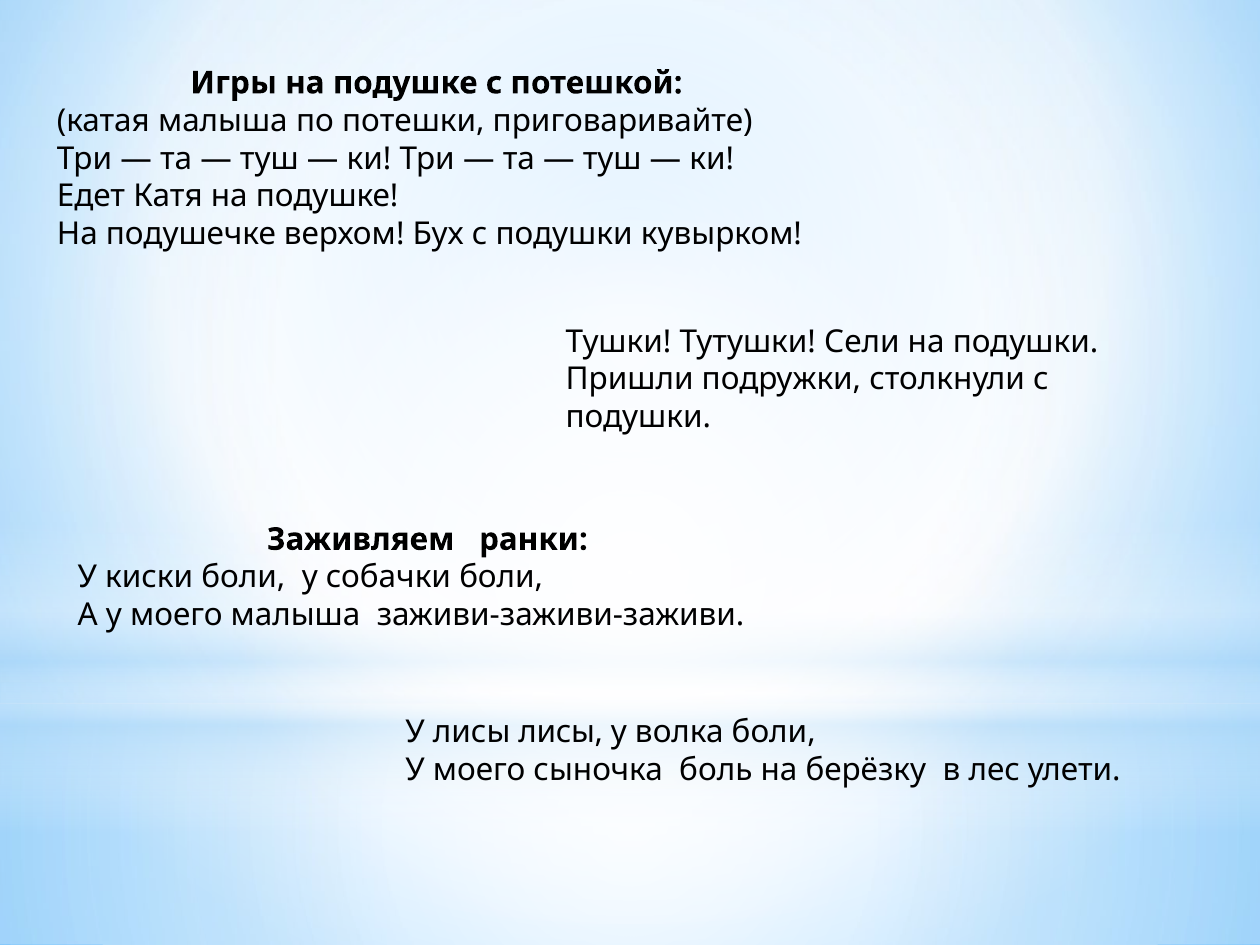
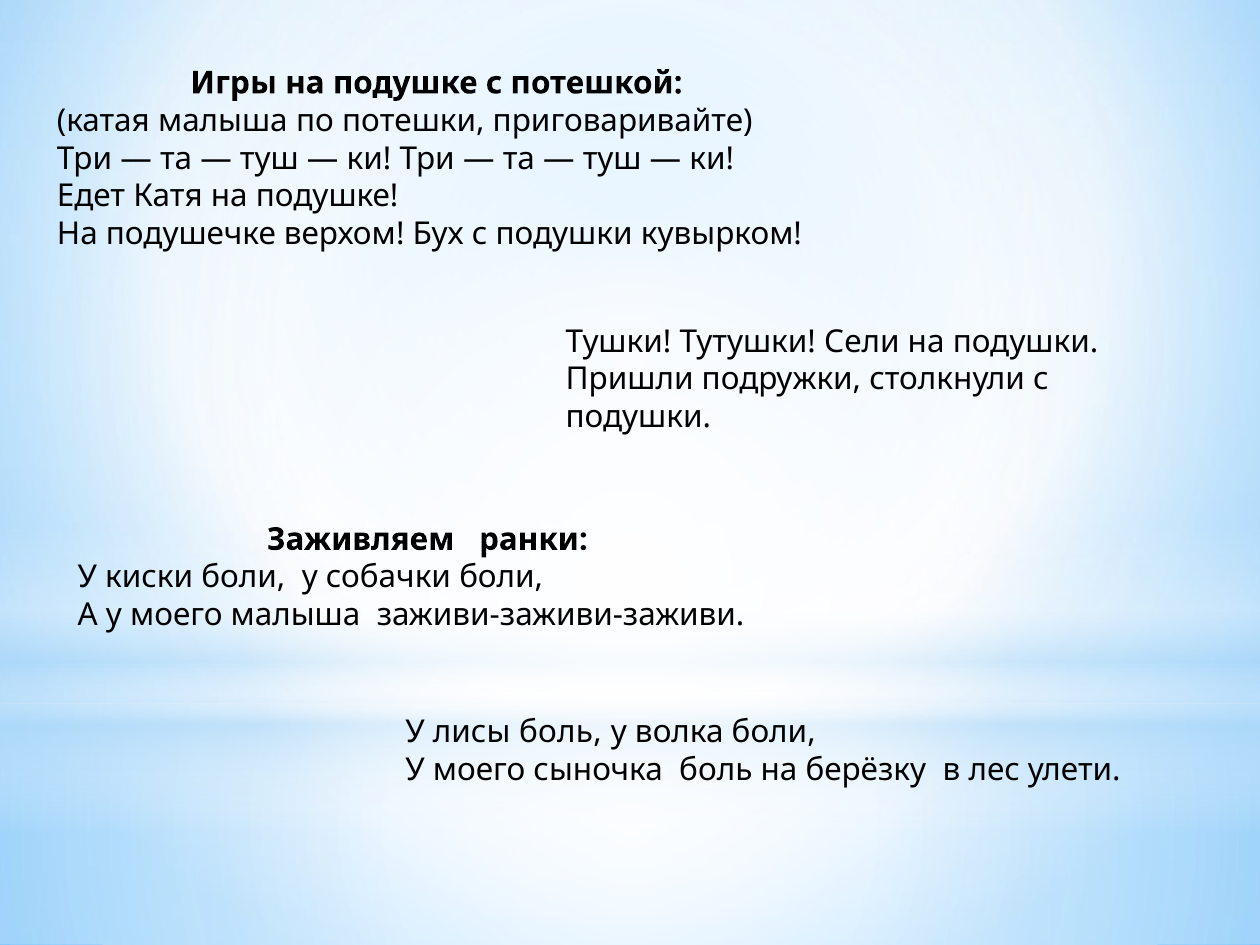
лисы лисы: лисы -> боль (560, 732)
